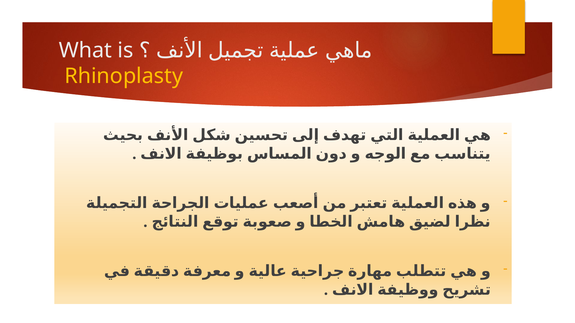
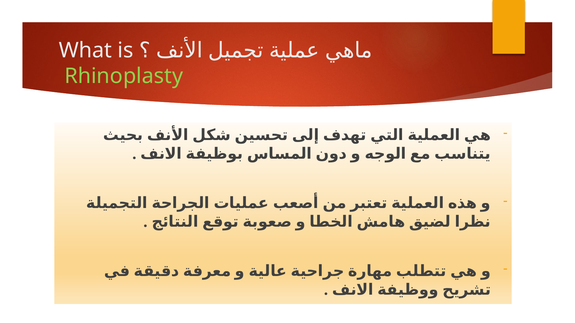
Rhinoplasty colour: yellow -> light green (124, 76)
